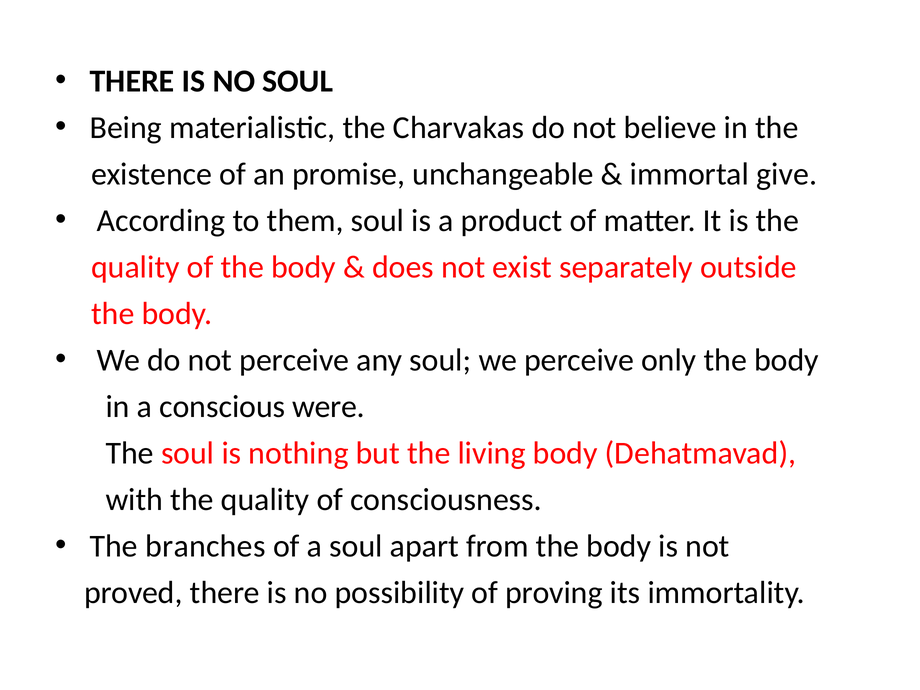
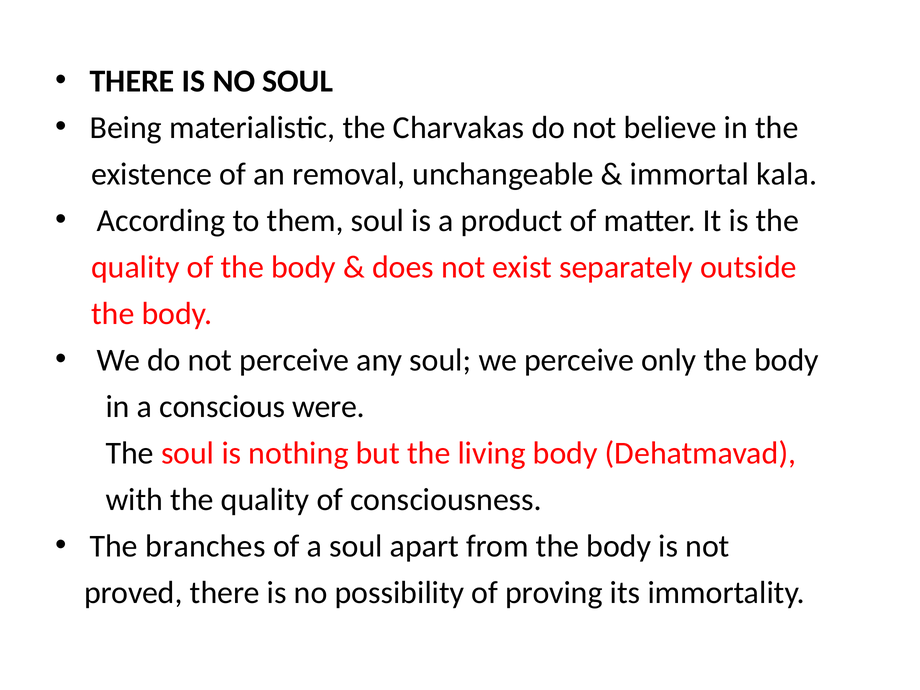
promise: promise -> removal (349, 174)
give: give -> kala (787, 174)
